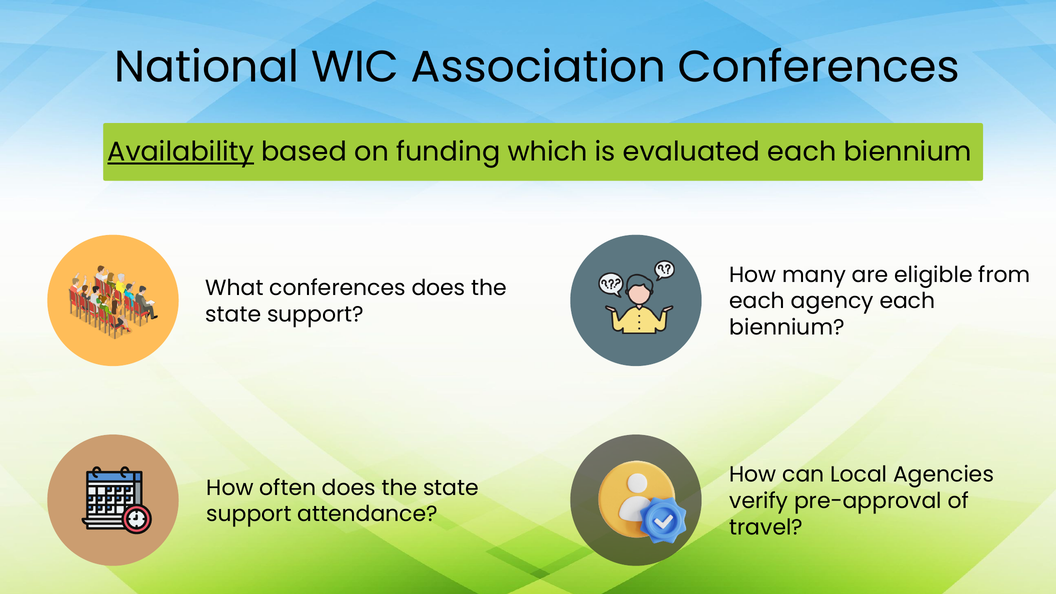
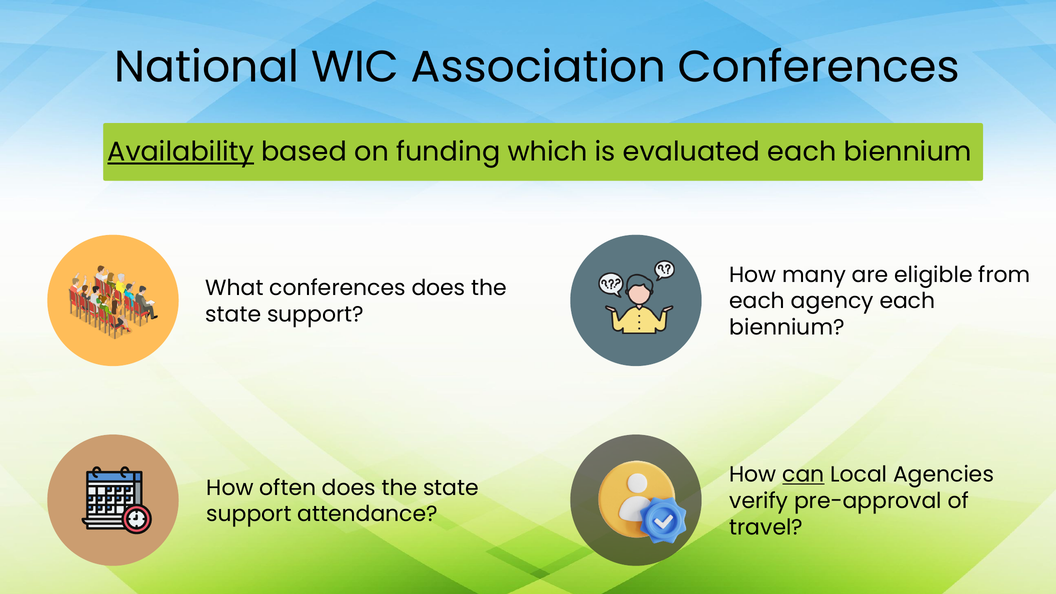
can underline: none -> present (803, 475)
